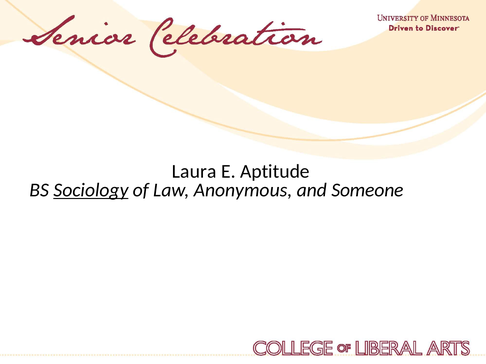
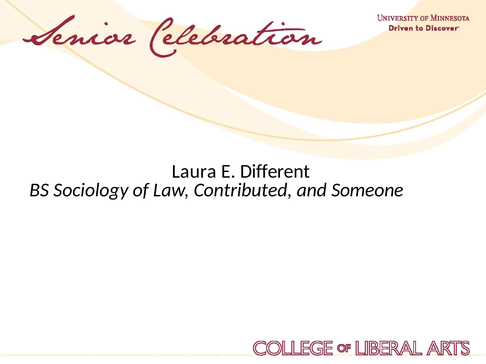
Aptitude: Aptitude -> Different (275, 172)
Sociology underline: present -> none (91, 190)
Anonymous: Anonymous -> Contributed (243, 190)
